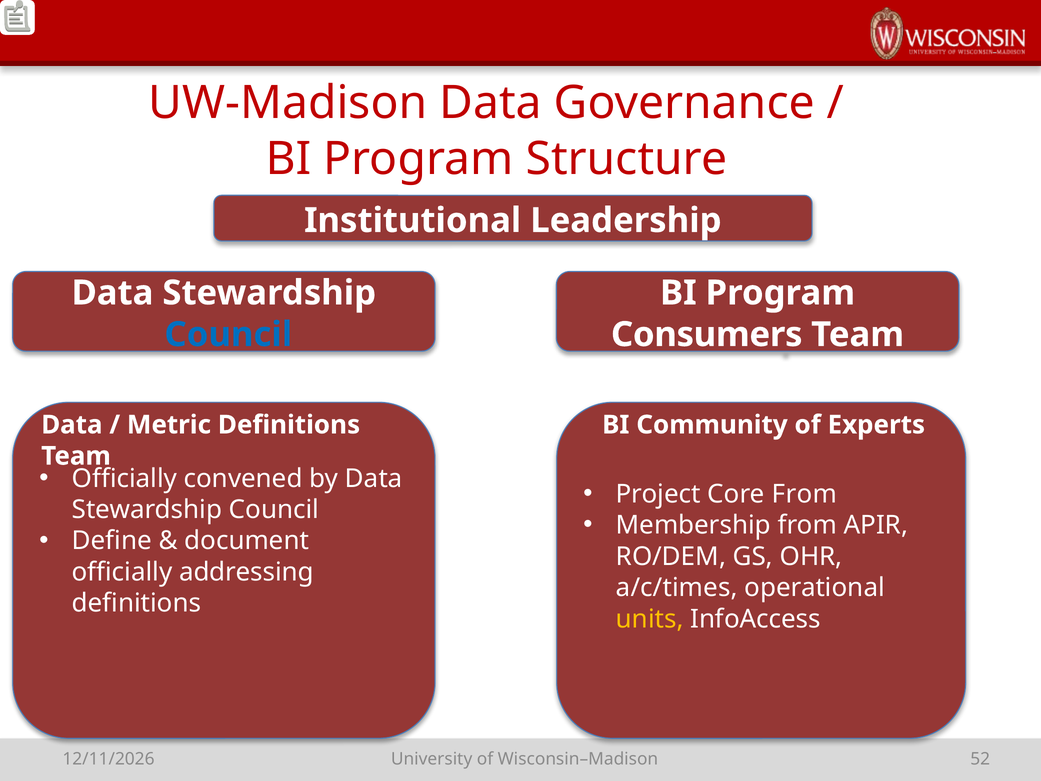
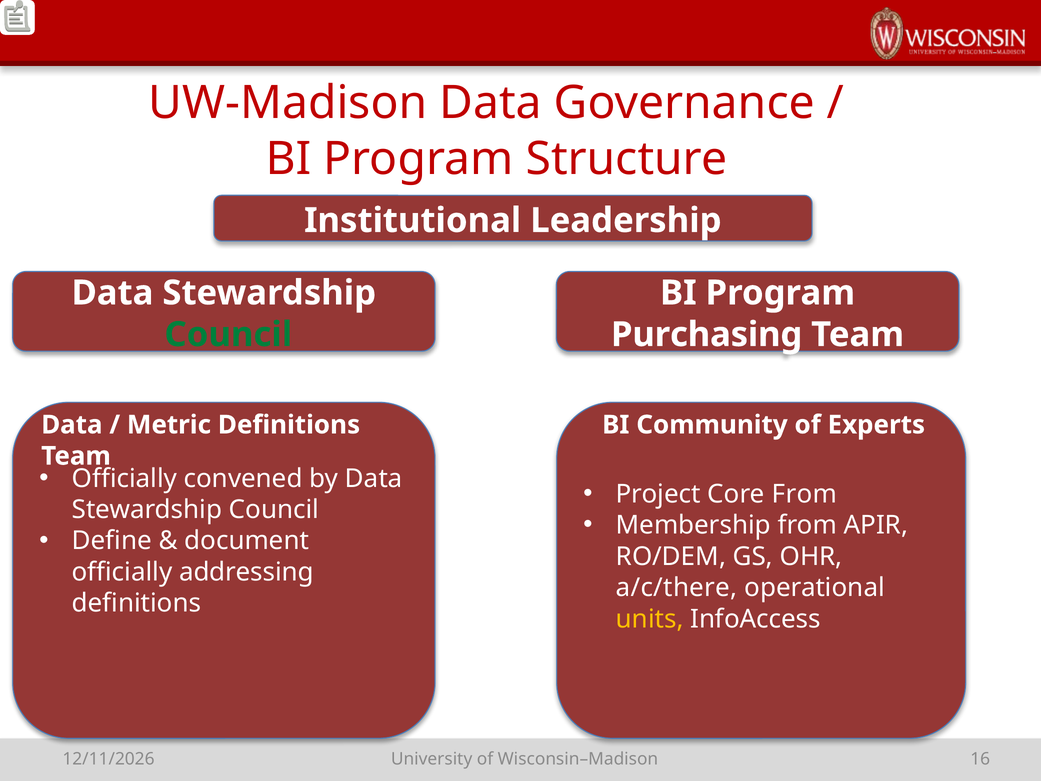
Council colour: blue -> green (228, 334)
Consumers: Consumers -> Purchasing (707, 334)
a/c/times: a/c/times -> a/c/there (677, 588)
52: 52 -> 16 (980, 759)
